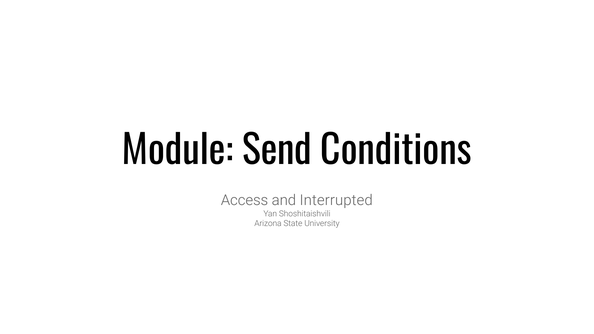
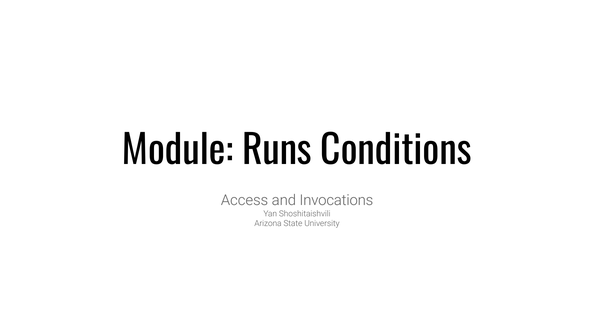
Send: Send -> Runs (277, 151)
Interrupted: Interrupted -> Invocations (336, 200)
